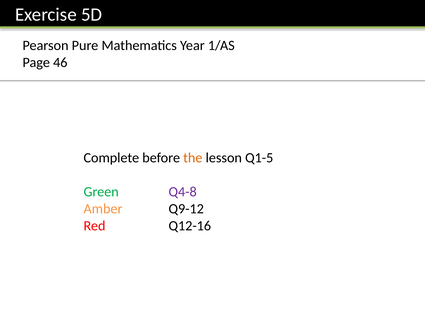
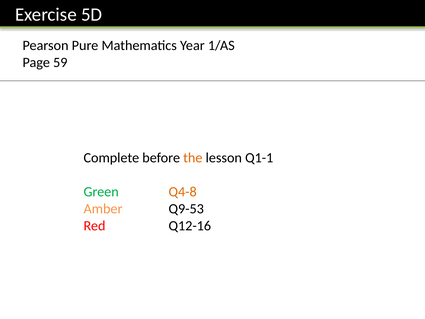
46: 46 -> 59 (60, 62)
Q1-5: Q1-5 -> Q1-1 (259, 158)
Q4-8 colour: purple -> orange (183, 192)
Q9-12: Q9-12 -> Q9-53 (186, 209)
